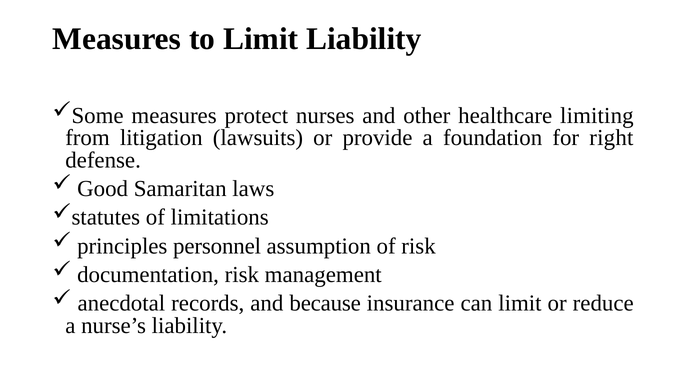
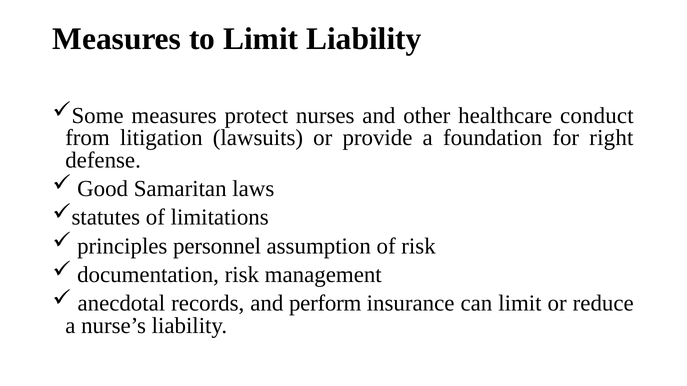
limiting: limiting -> conduct (597, 116)
because: because -> perform (325, 304)
